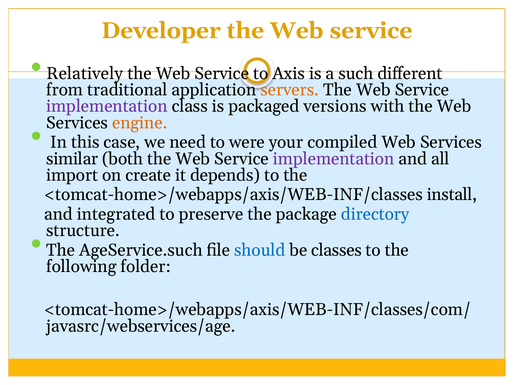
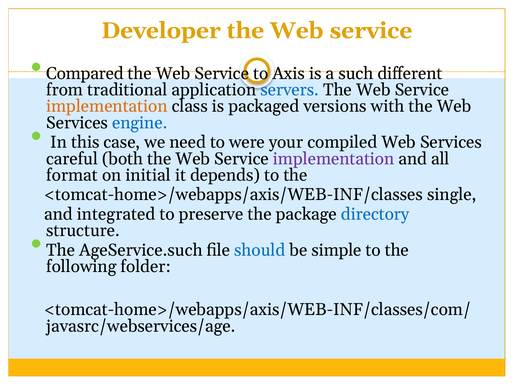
Relatively: Relatively -> Compared (85, 74)
servers colour: orange -> blue (290, 90)
implementation colour: purple -> orange (107, 106)
engine colour: orange -> blue (140, 123)
similar: similar -> careful (72, 159)
import: import -> format (72, 175)
create: create -> initial (148, 175)
install: install -> single (452, 195)
classes: classes -> simple (336, 250)
